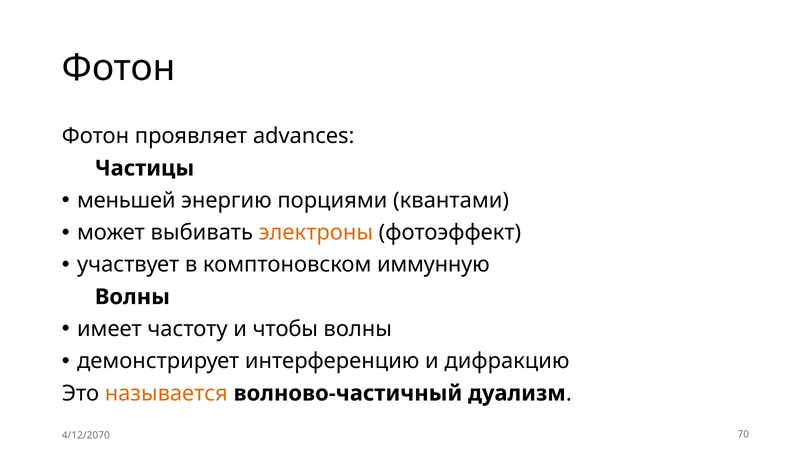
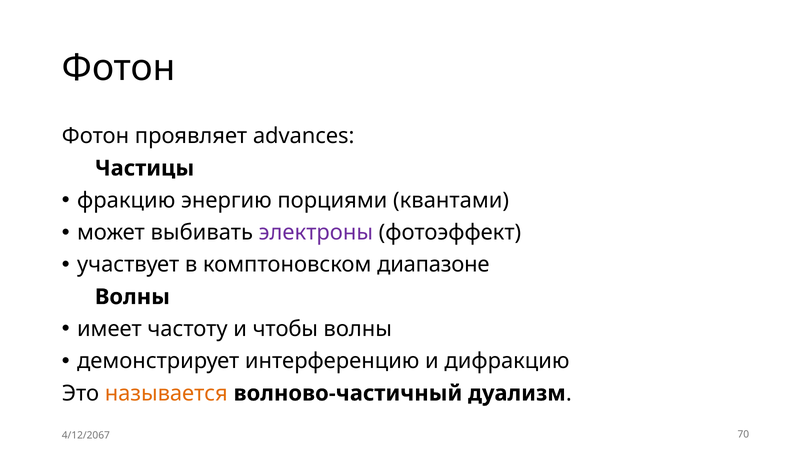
меньшей: меньшей -> фракцию (126, 201)
электроны colour: orange -> purple (316, 233)
иммунную: иммунную -> диапазоне (433, 265)
4/12/2070: 4/12/2070 -> 4/12/2067 (86, 436)
